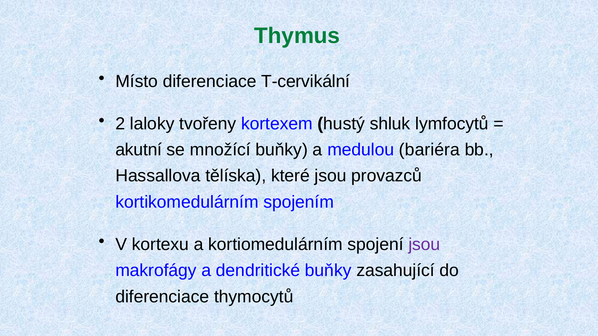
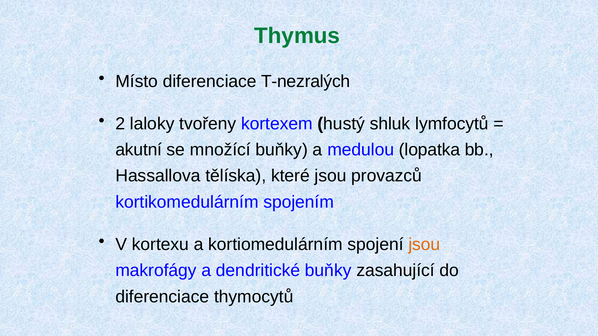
T-cervikální: T-cervikální -> T-nezralých (306, 81)
bariéra: bariéra -> lopatka (430, 150)
jsou colour: purple -> orange (424, 245)
